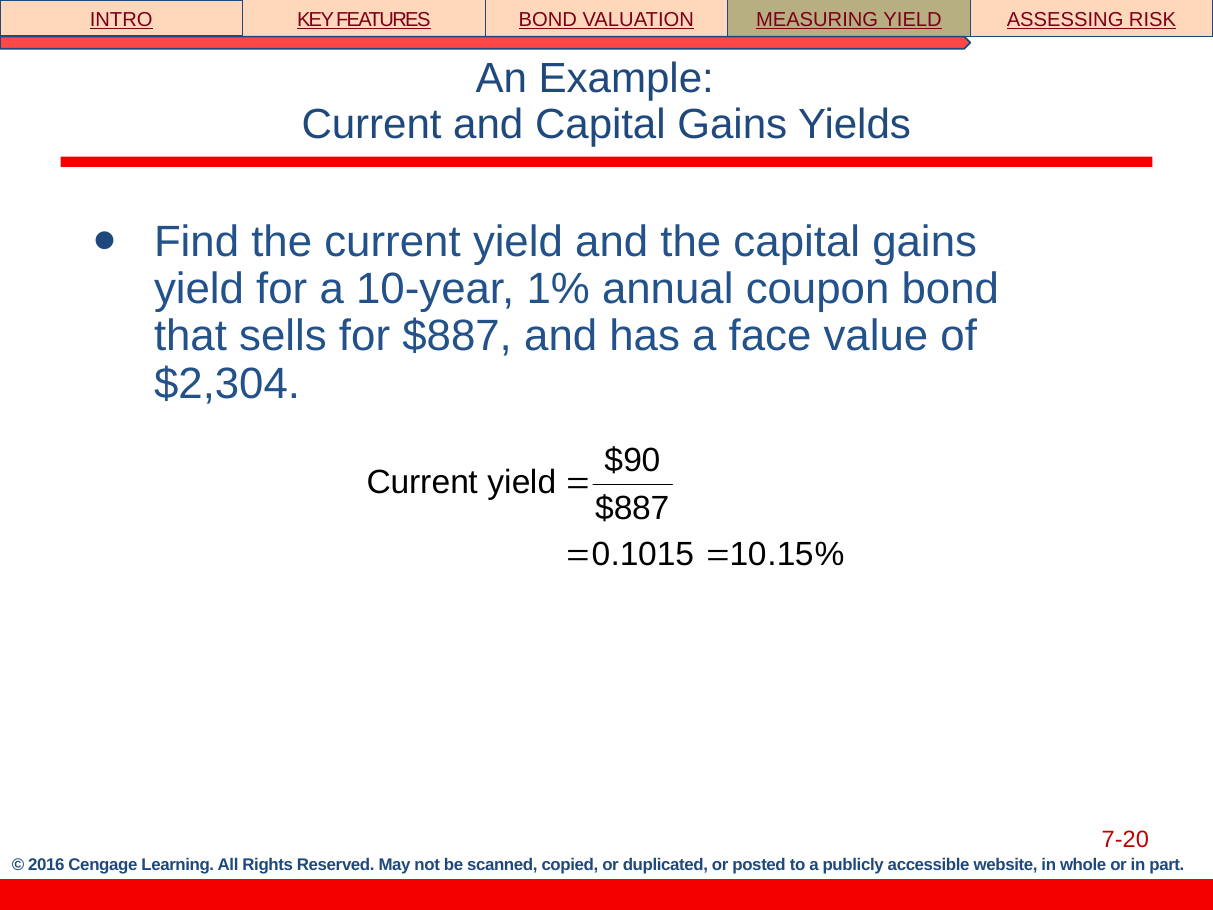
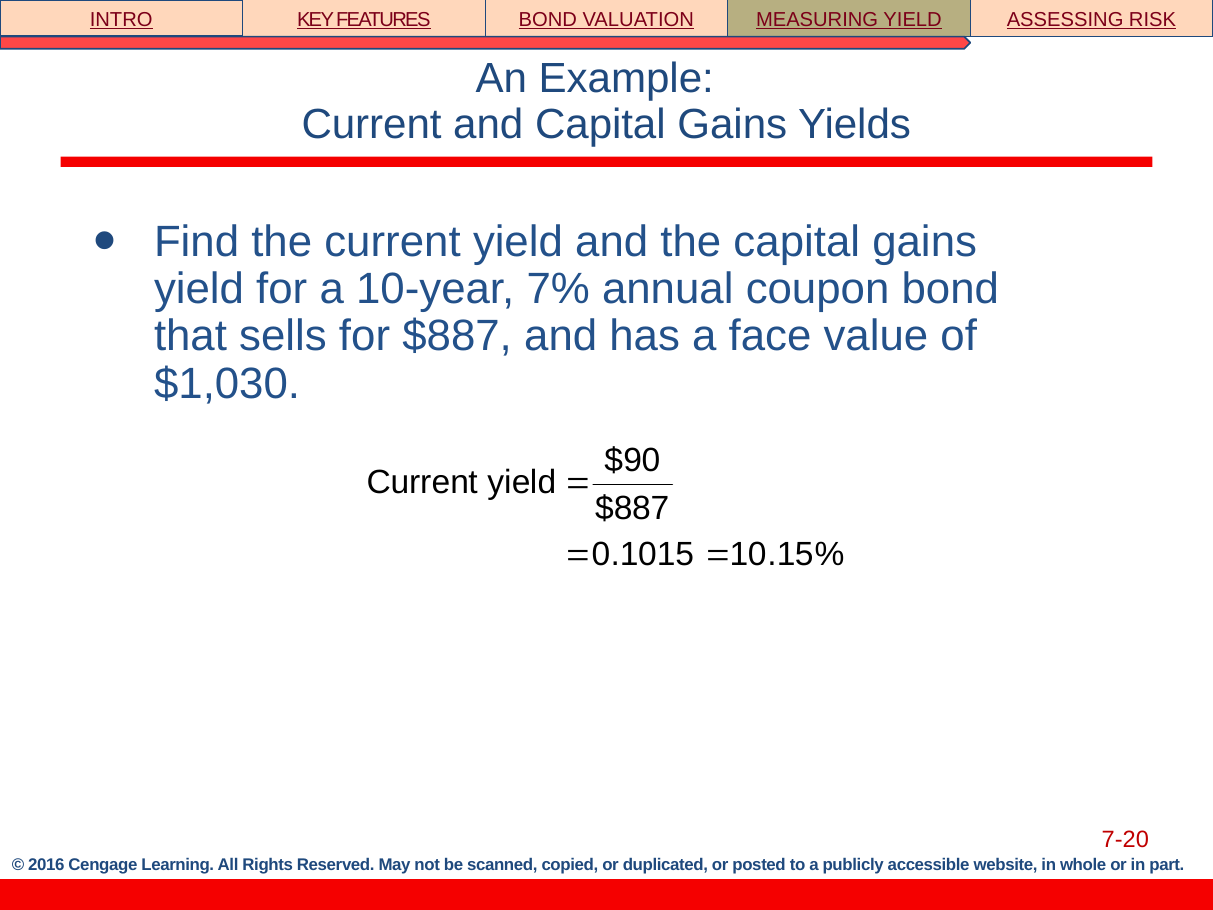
1%: 1% -> 7% (558, 289)
$2,304: $2,304 -> $1,030 (227, 384)
